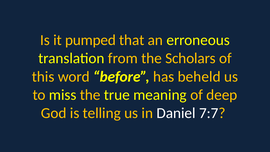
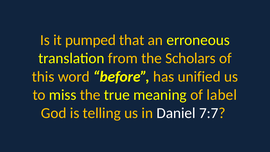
beheld: beheld -> unified (199, 77)
deep: deep -> label (222, 95)
